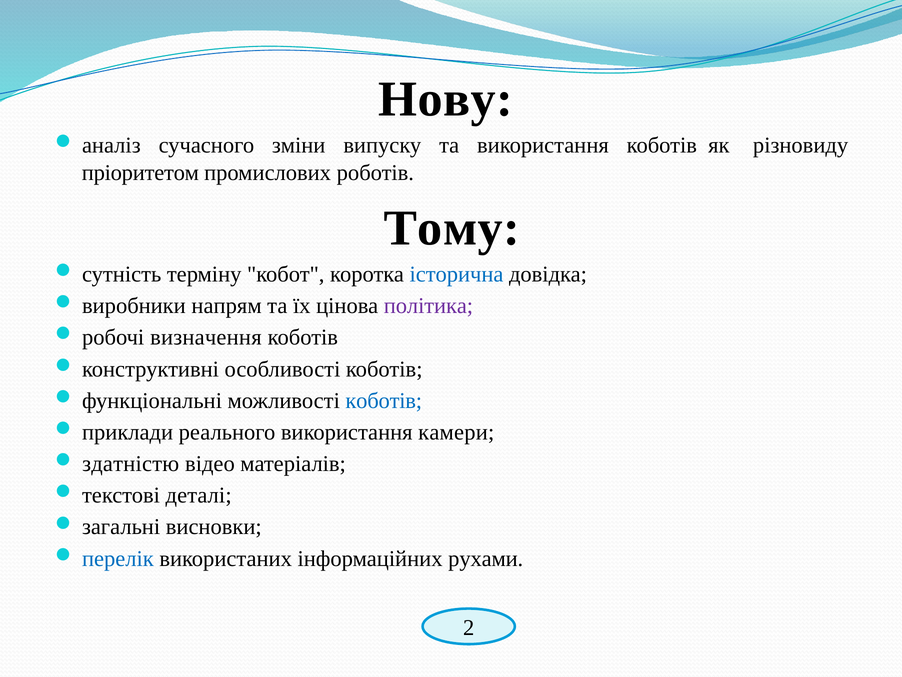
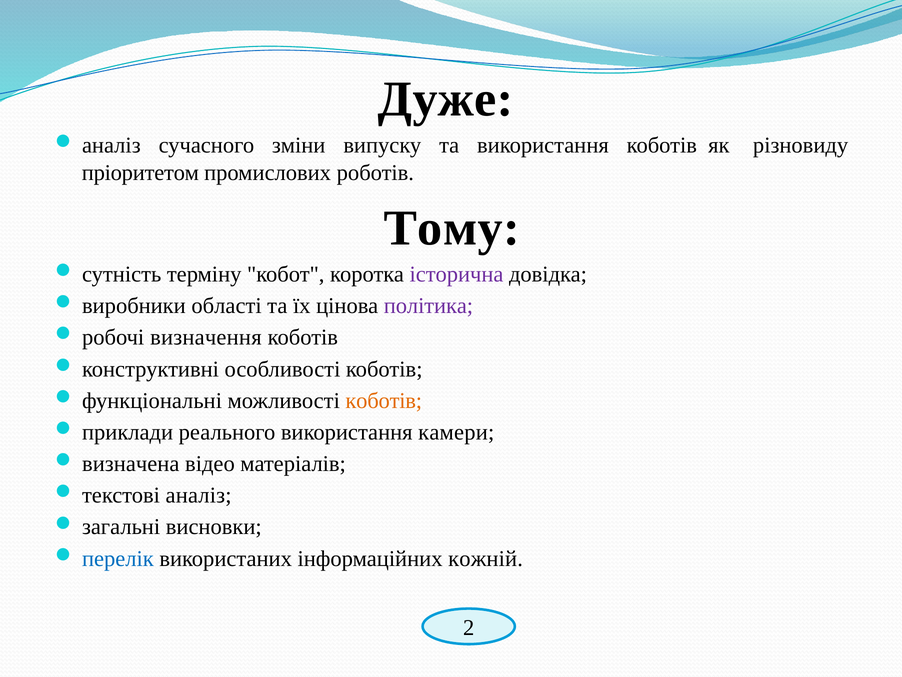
Нову: Нову -> Дуже (446, 99)
історична colour: blue -> purple (457, 274)
напрям: напрям -> області (227, 306)
коботів colour: blue -> orange (384, 400)
здатністю: здатністю -> визначена (131, 464)
текстові деталі: деталі -> аналіз (199, 495)
рухами: рухами -> кожній (486, 558)
